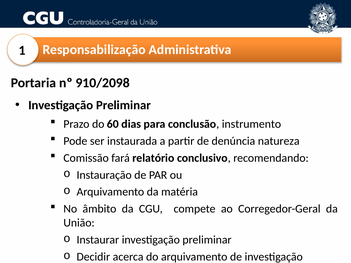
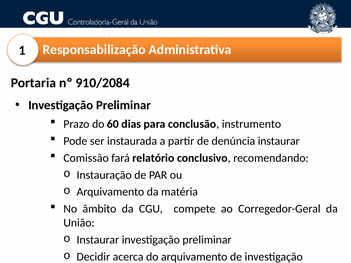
910/2098: 910/2098 -> 910/2084 (103, 83)
denúncia natureza: natureza -> instaurar (279, 141)
